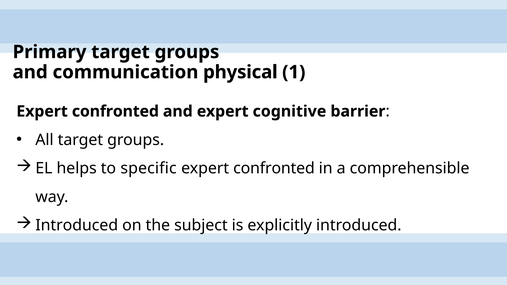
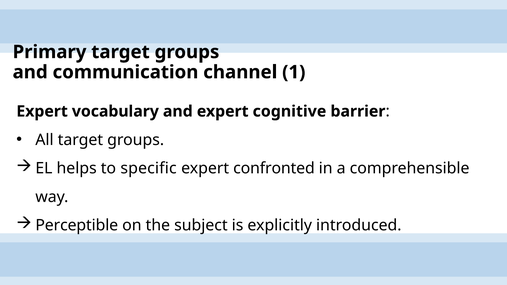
physical: physical -> channel (240, 72)
confronted: confronted -> vocabulary (115, 111)
Introduced: Introduced -> Perceptible (77, 226)
